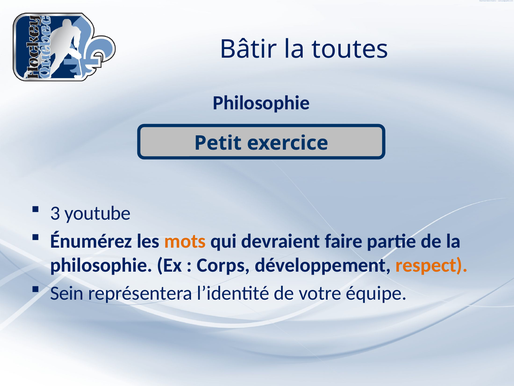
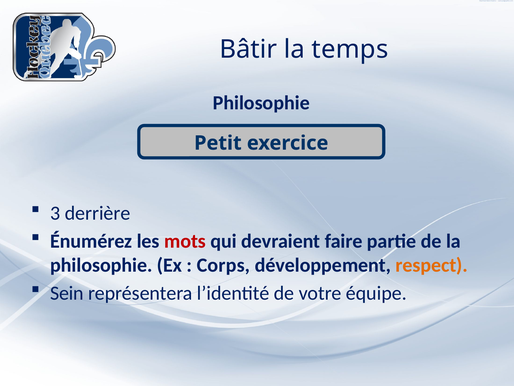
toutes: toutes -> temps (350, 49)
youtube: youtube -> derrière (98, 213)
mots colour: orange -> red (185, 241)
